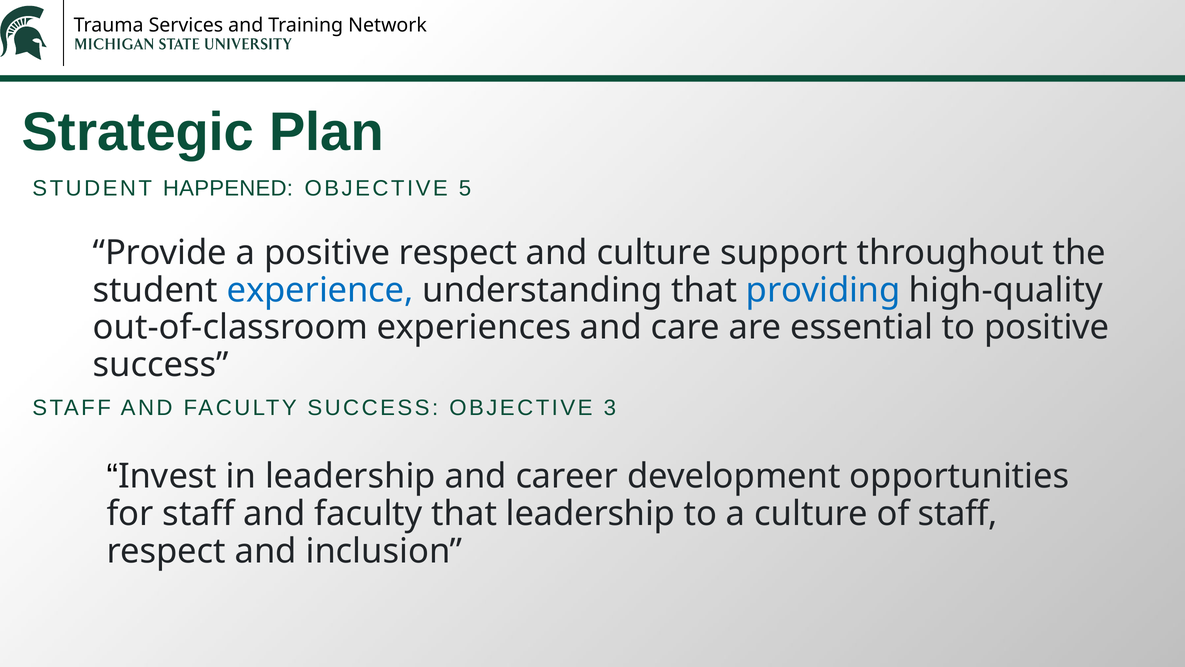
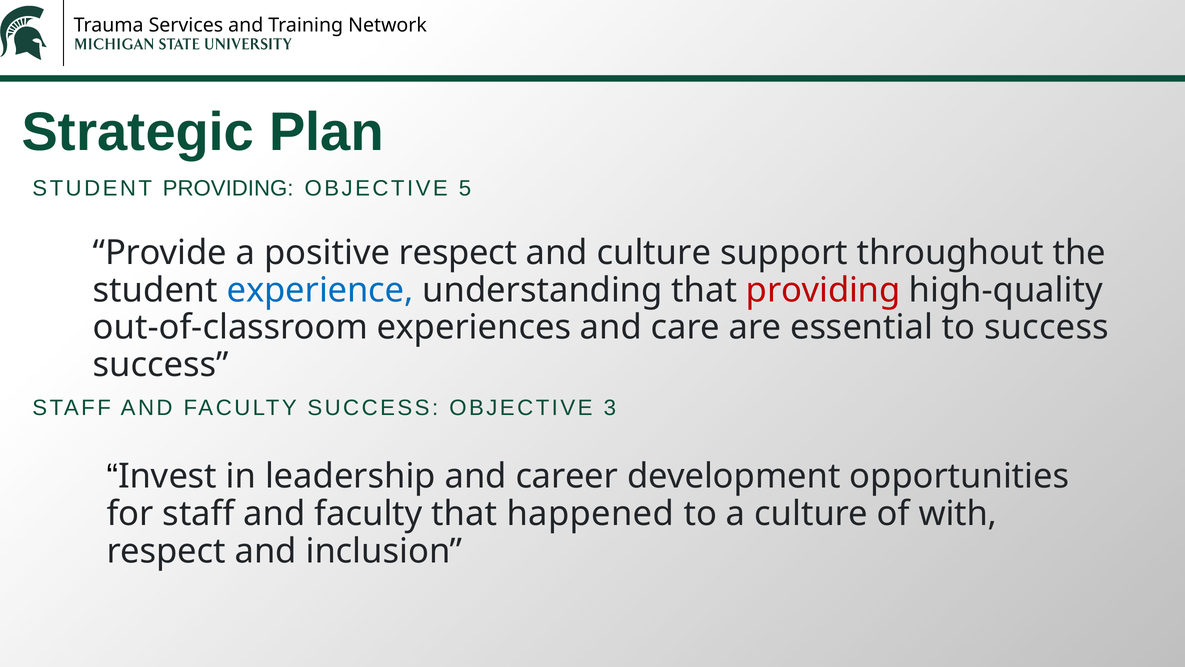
STUDENT HAPPENED: HAPPENED -> PROVIDING (228, 188)
providing colour: blue -> red (823, 290)
to positive: positive -> success (1047, 327)
that leadership: leadership -> happened (590, 513)
of staff: staff -> with (958, 513)
